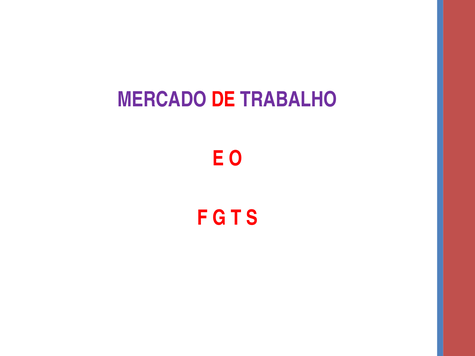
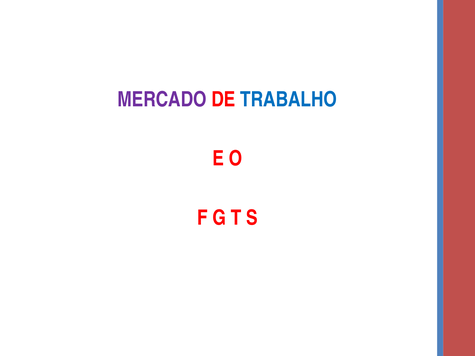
TRABALHO colour: purple -> blue (289, 100)
